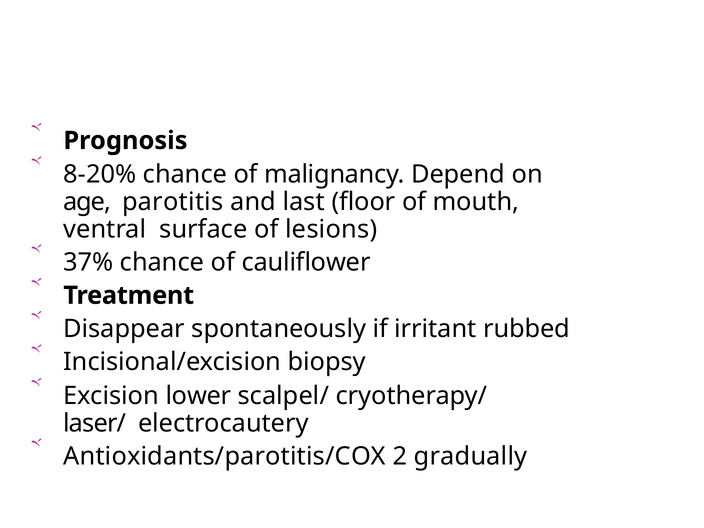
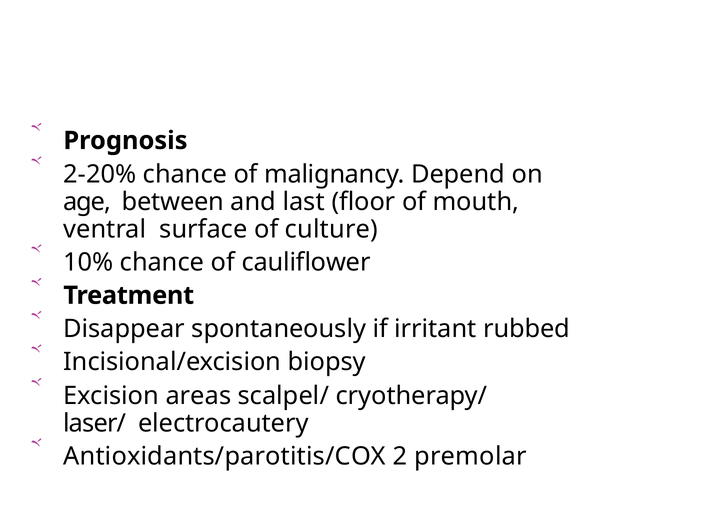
8-20%: 8-20% -> 2-20% (100, 174)
parotitis: parotitis -> between (173, 202)
lesions: lesions -> culture (331, 229)
37%: 37% -> 10% (88, 262)
lower: lower -> areas (198, 396)
gradually: gradually -> premolar (471, 456)
